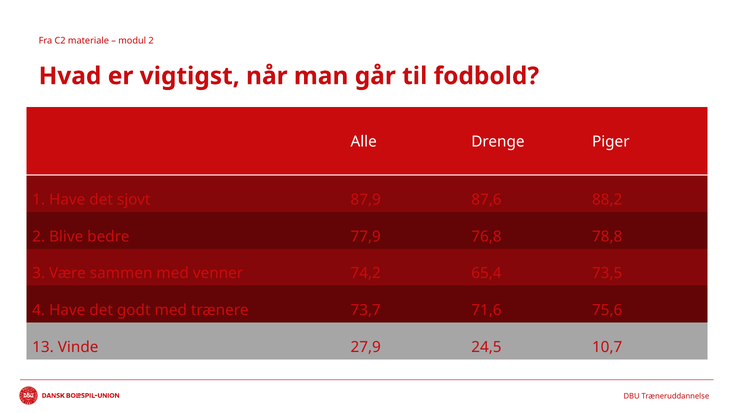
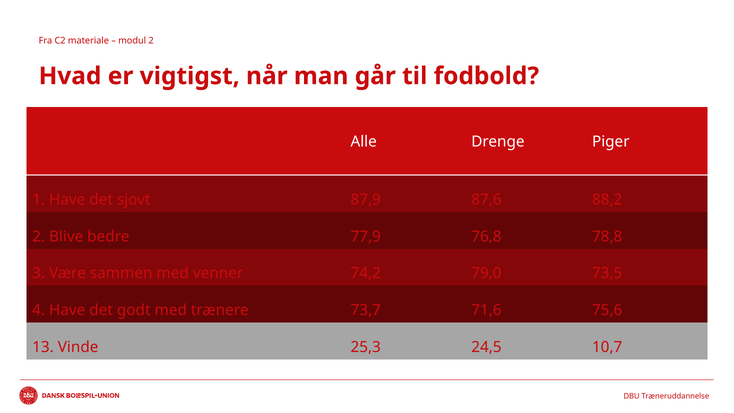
65,4: 65,4 -> 79,0 (486, 273)
27,9: 27,9 -> 25,3 (366, 347)
